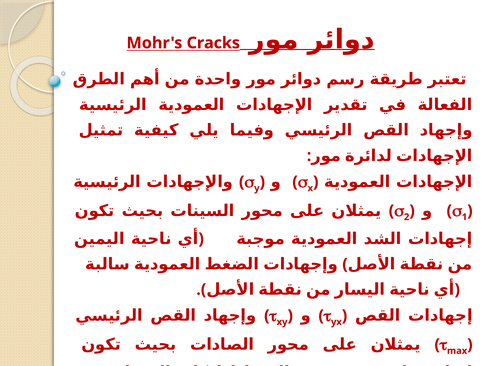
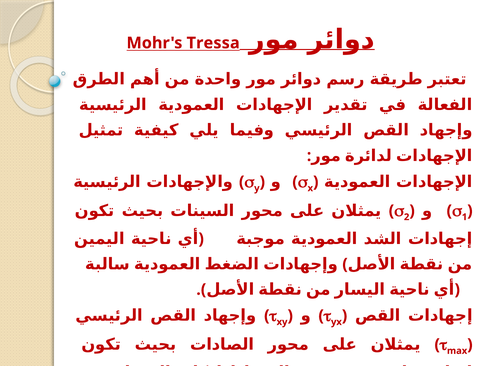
Cracks: Cracks -> Tressa (213, 43)
